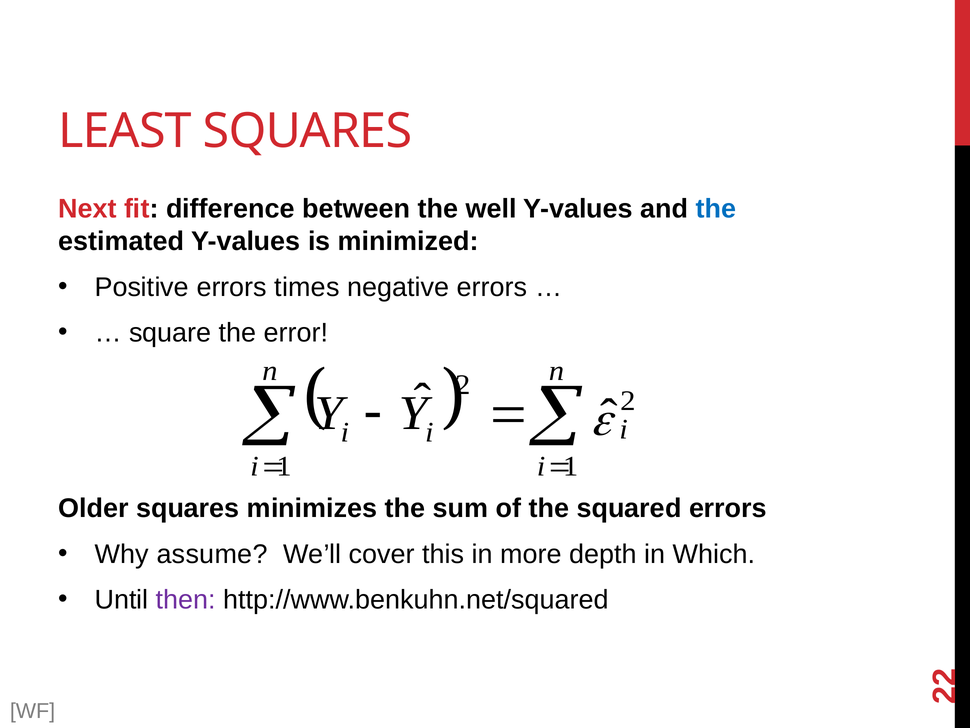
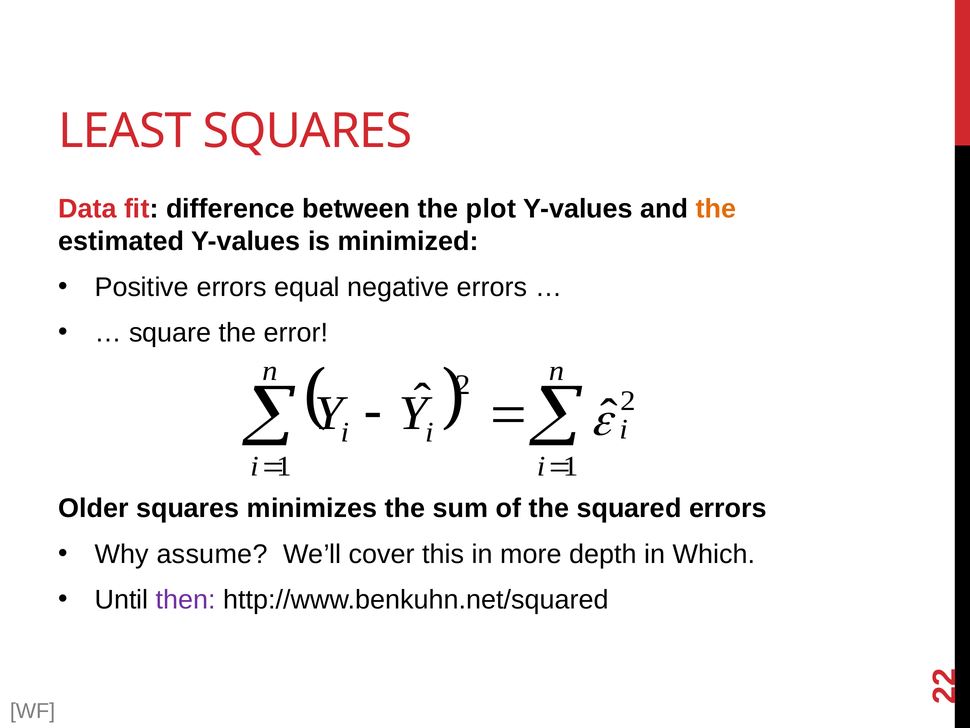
Next: Next -> Data (87, 209)
well: well -> plot (491, 209)
the colour: blue -> orange (716, 209)
times: times -> equal (307, 287)
